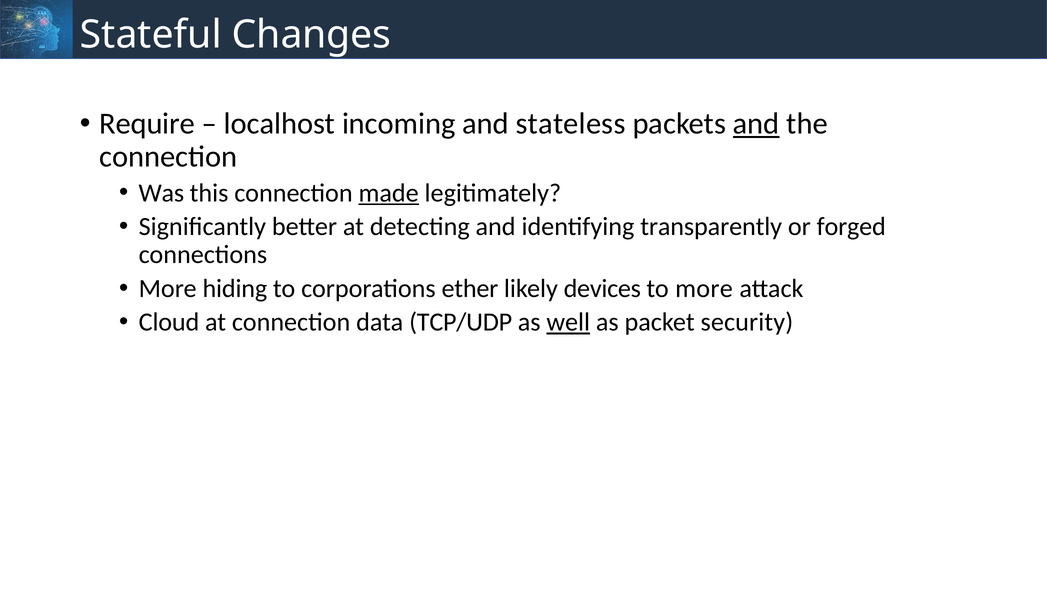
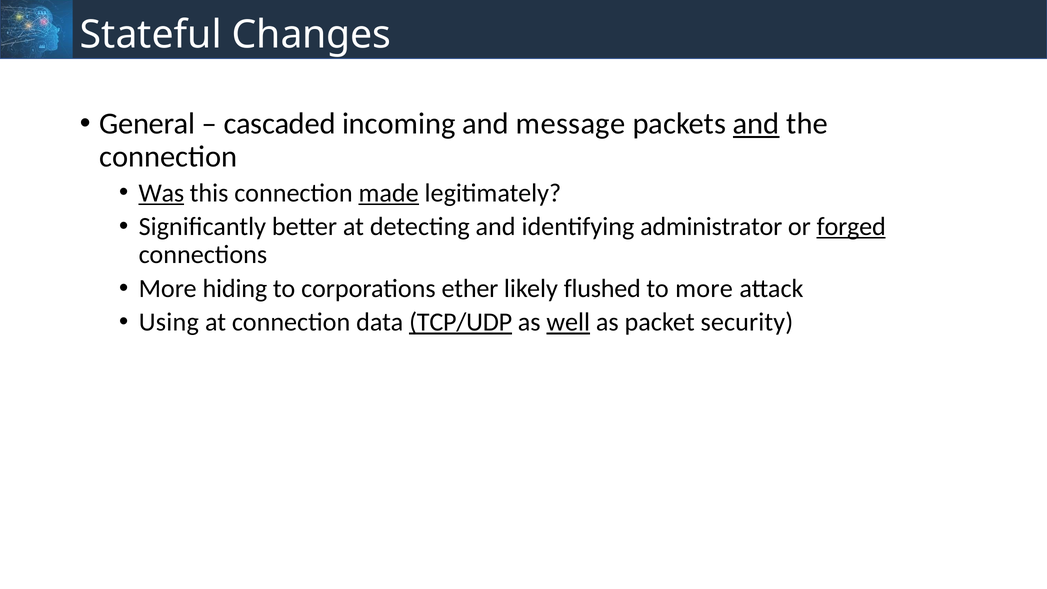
Require: Require -> General (147, 124)
localhost: localhost -> cascaded (280, 124)
stateless: stateless -> message (571, 124)
Was underline: none -> present (161, 193)
transparently: transparently -> administrator (711, 227)
forged underline: none -> present (851, 227)
devices: devices -> flushed (602, 289)
Cloud: Cloud -> Using (169, 322)
TCP/UDP underline: none -> present (461, 322)
